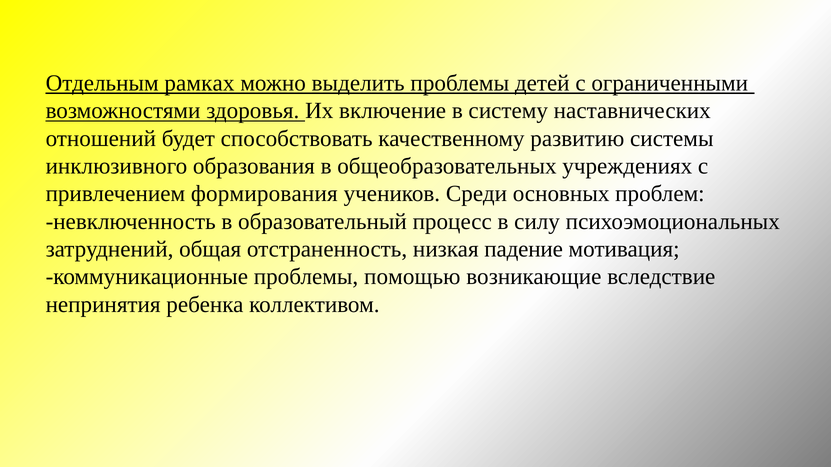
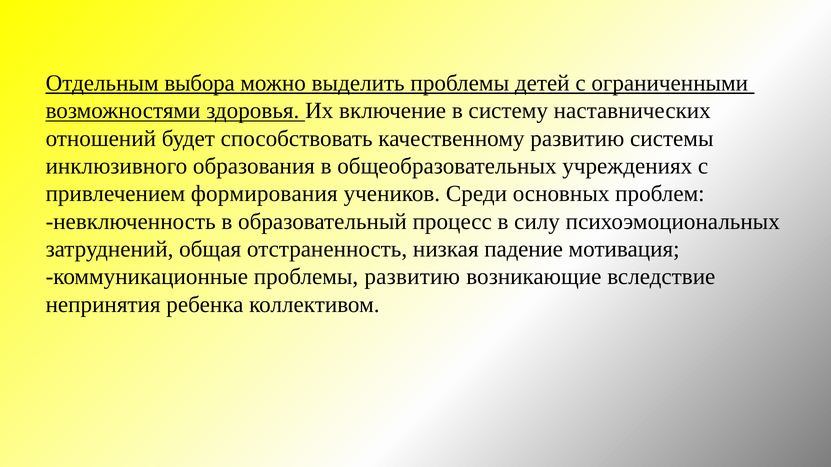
рамках: рамках -> выбора (200, 83)
проблемы помощью: помощью -> развитию (412, 277)
